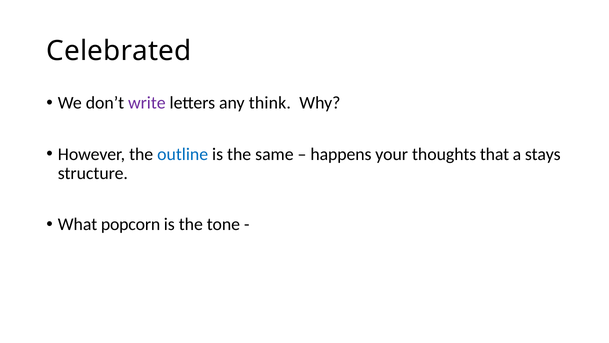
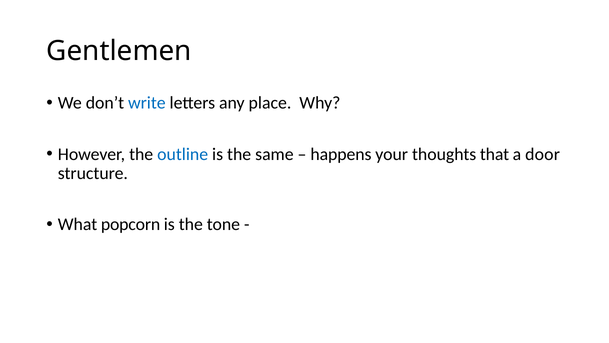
Celebrated: Celebrated -> Gentlemen (119, 51)
write colour: purple -> blue (147, 103)
think: think -> place (270, 103)
stays: stays -> door (543, 154)
